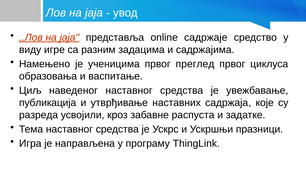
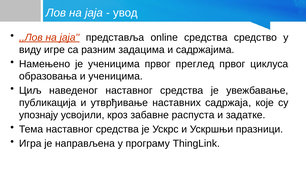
online садржаје: садржаје -> средства (206, 37)
и васпитање: васпитање -> ученицима (116, 76)
разреда: разреда -> упознају (39, 115)
